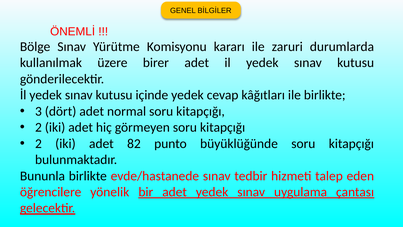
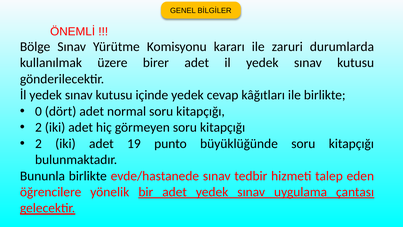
3: 3 -> 0 (38, 111)
82: 82 -> 19 (134, 143)
